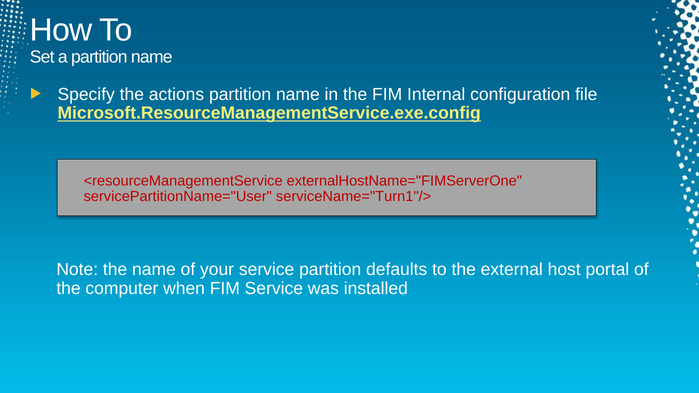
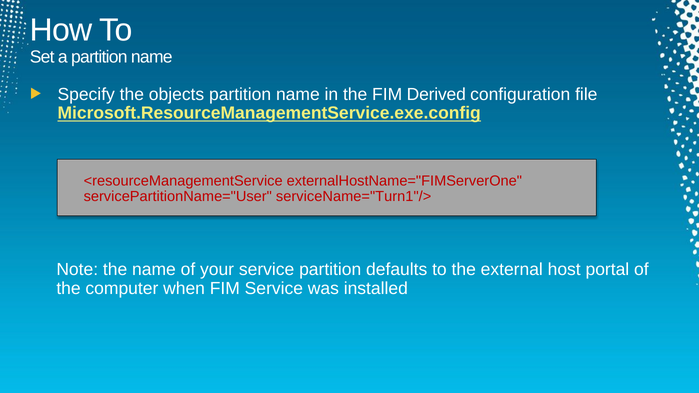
actions: actions -> objects (177, 94)
Internal: Internal -> Derived (436, 94)
